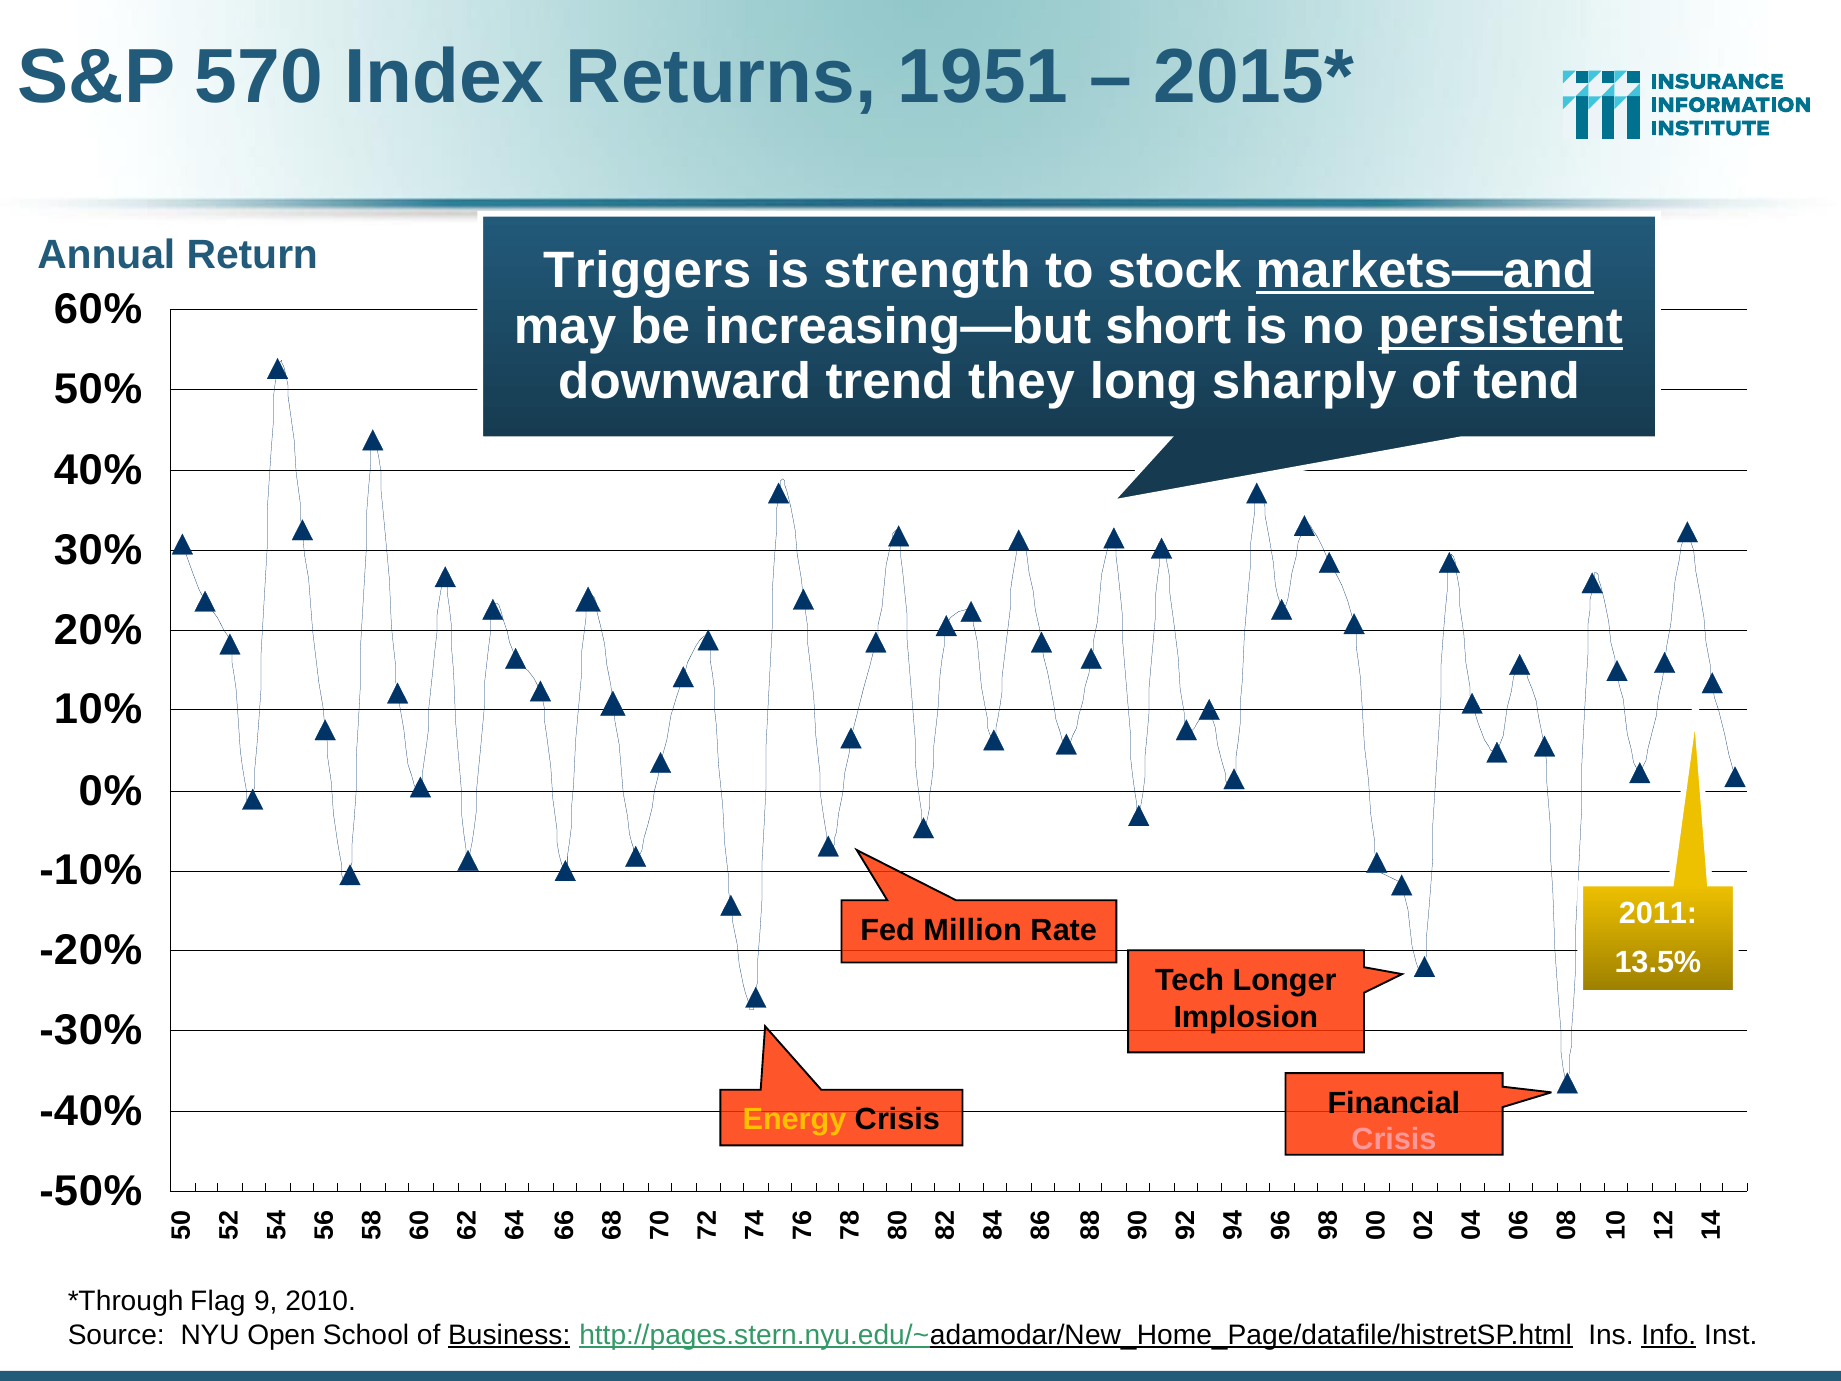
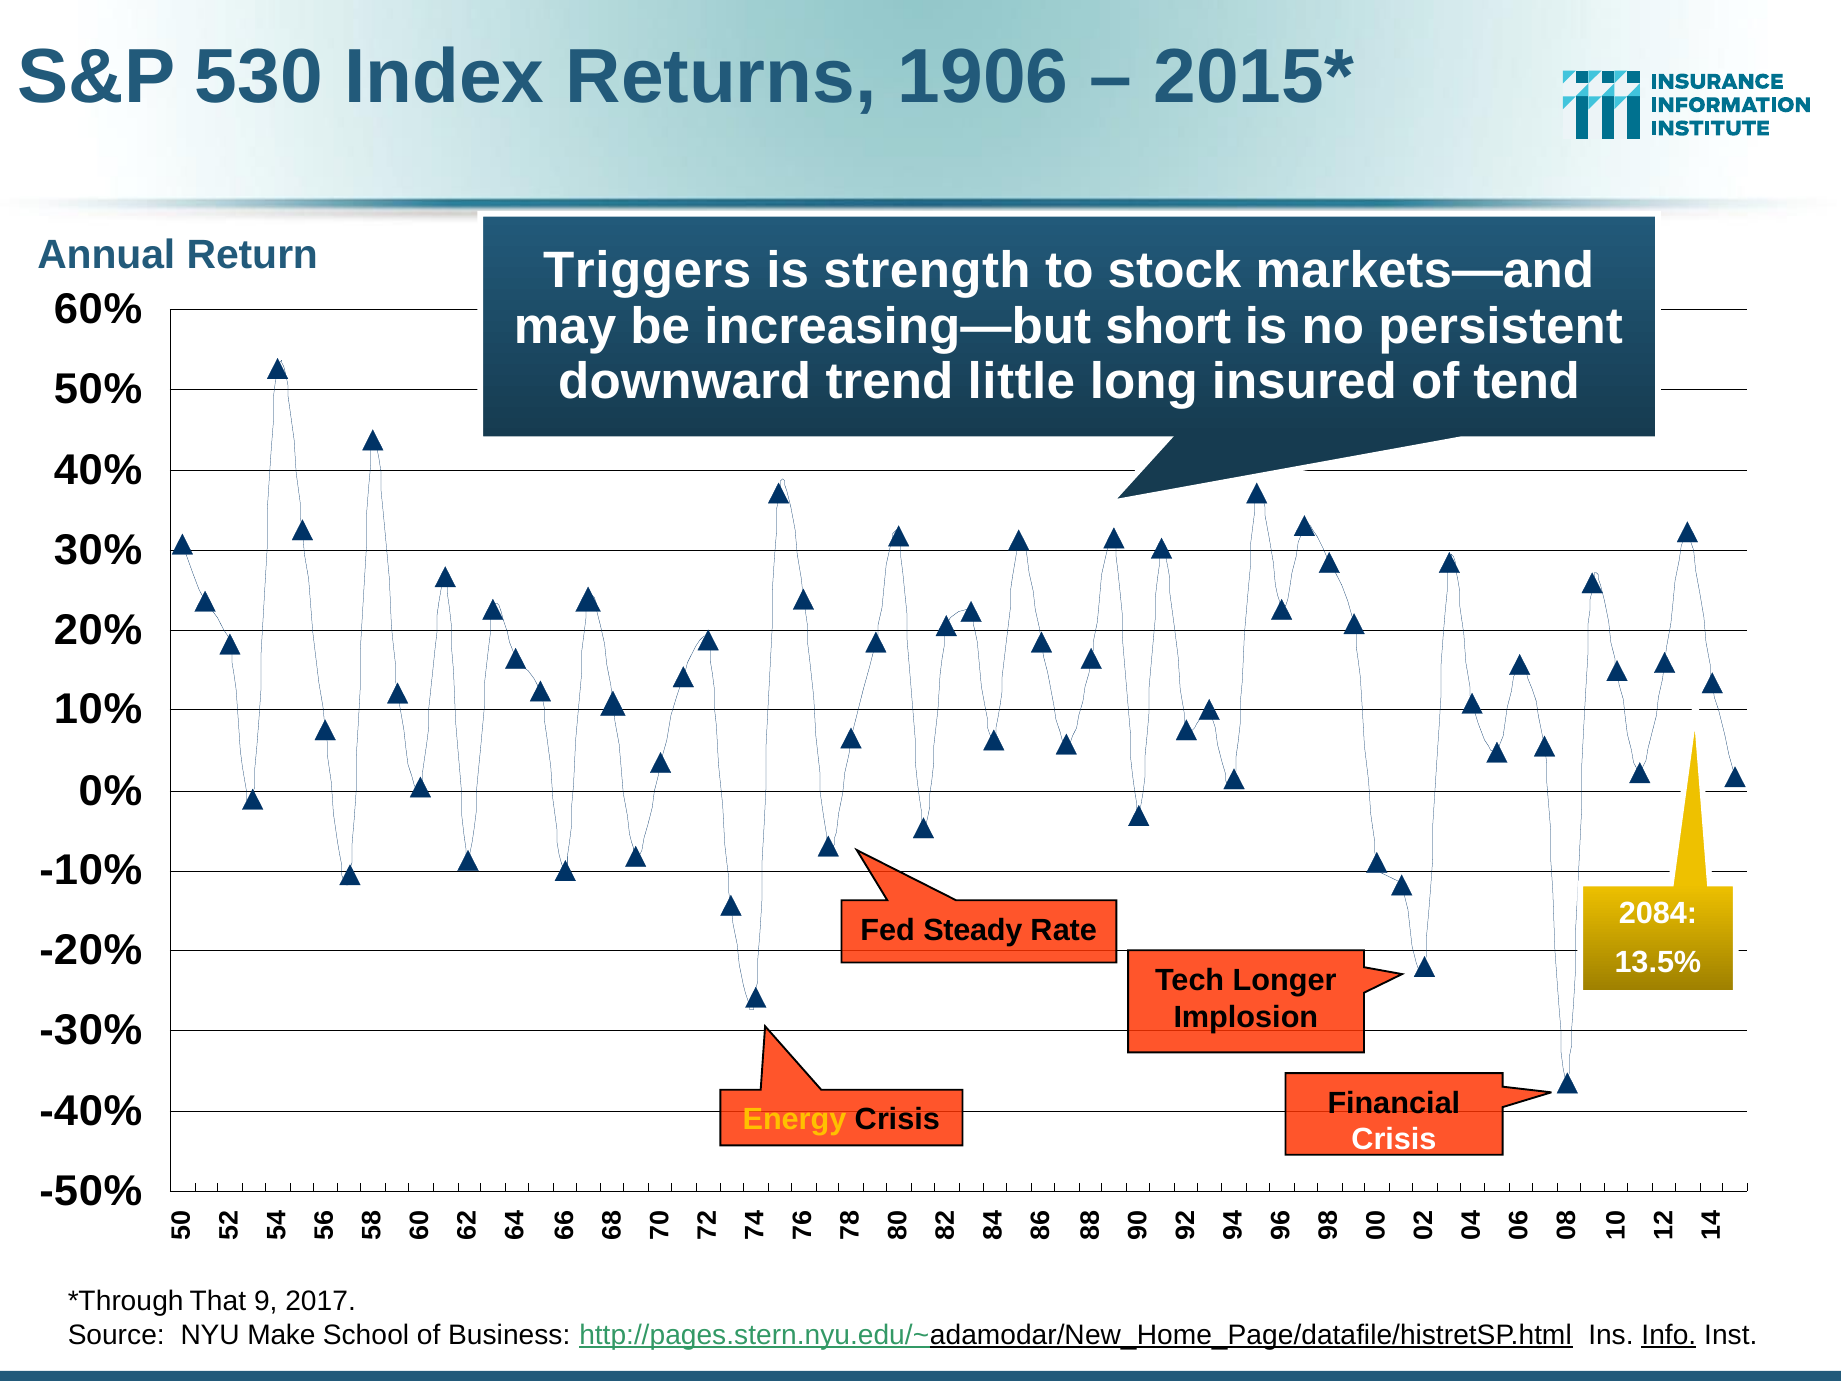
570: 570 -> 530 (259, 77)
1951: 1951 -> 1906 (983, 77)
markets—and underline: present -> none (1425, 271)
persistent underline: present -> none (1501, 326)
they: they -> little (1021, 381)
sharply: sharply -> insured (1304, 381)
2011: 2011 -> 2084 (1658, 914)
Million: Million -> Steady (973, 930)
Crisis colour: pink -> white (1394, 1140)
Flag: Flag -> That (218, 1301)
2010: 2010 -> 2017 (321, 1301)
Open: Open -> Make (281, 1335)
Business underline: present -> none (509, 1335)
